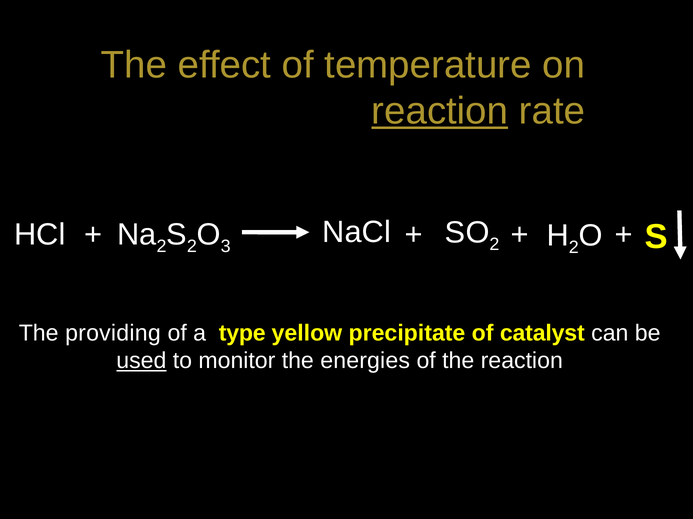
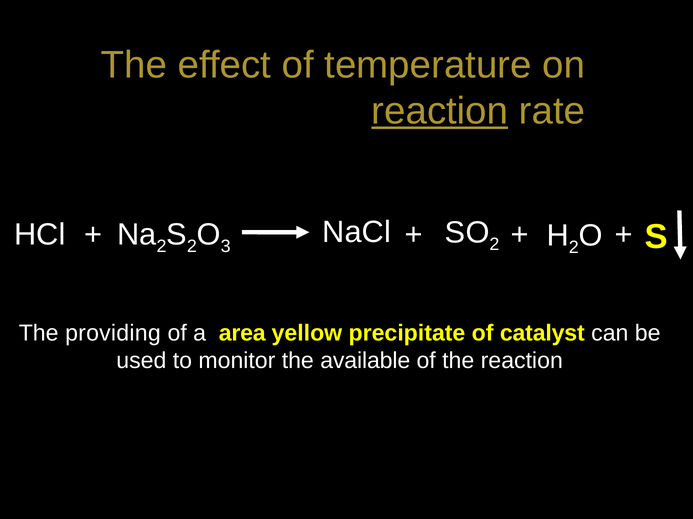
type: type -> area (242, 333)
used underline: present -> none (141, 361)
energies: energies -> available (365, 361)
